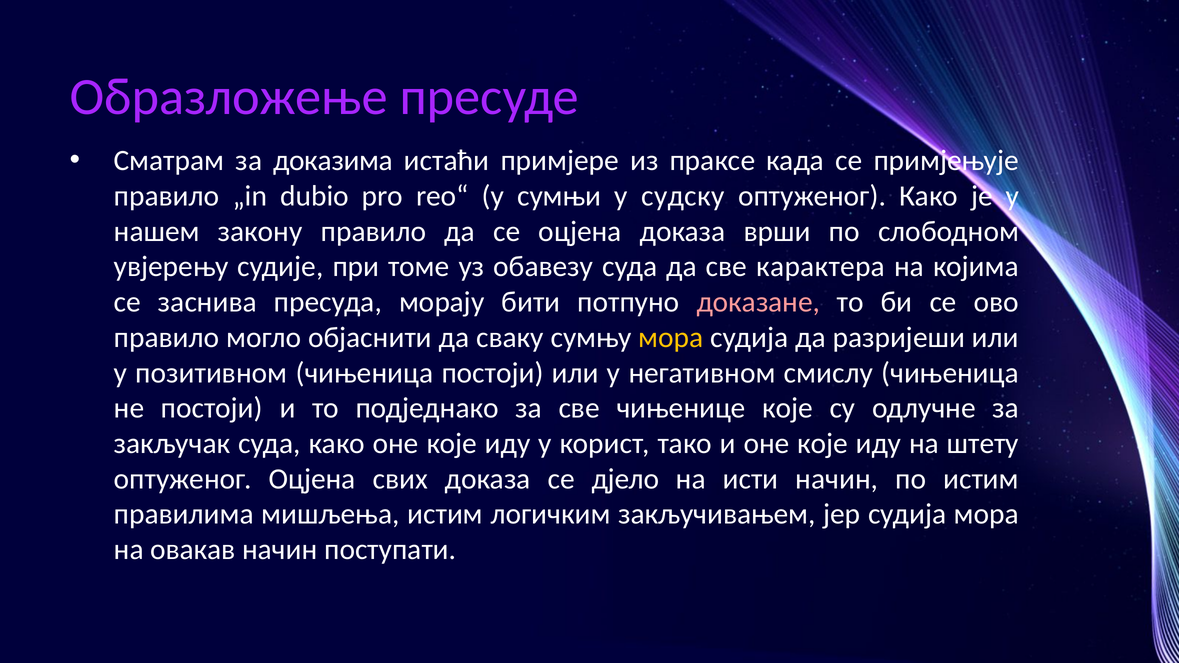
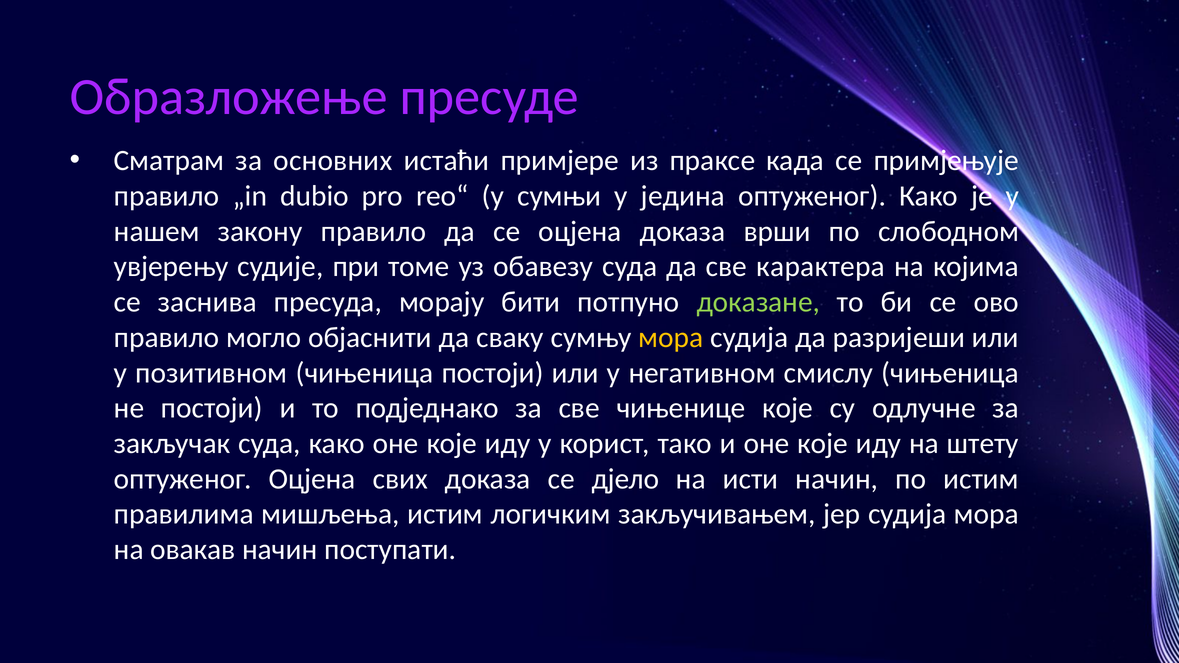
доказима: доказима -> основних (333, 161)
судску: судску -> једина (683, 196)
доказане colour: pink -> light green (758, 302)
